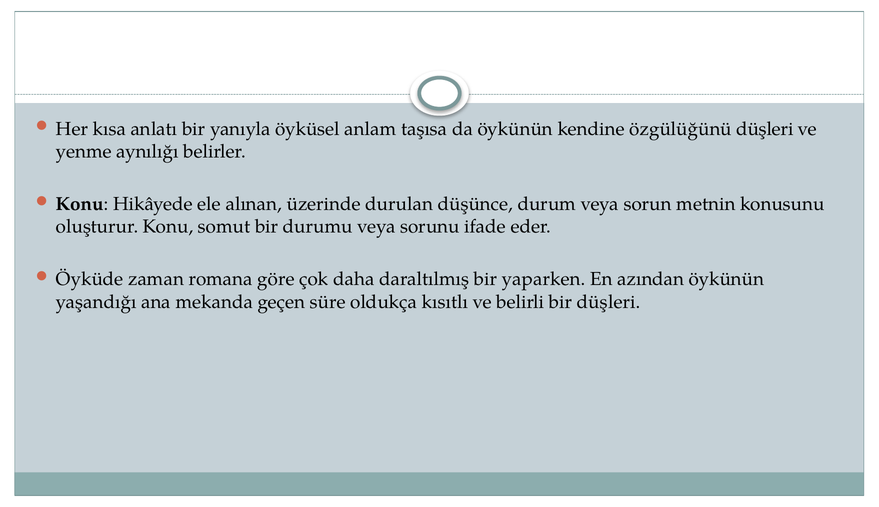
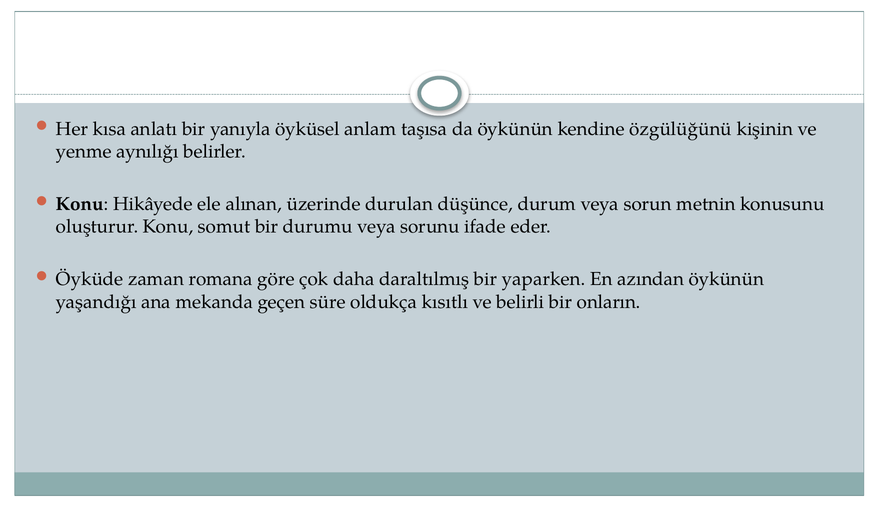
özgülüğünü düşleri: düşleri -> kişinin (765, 129)
bir düşleri: düşleri -> onların (609, 302)
